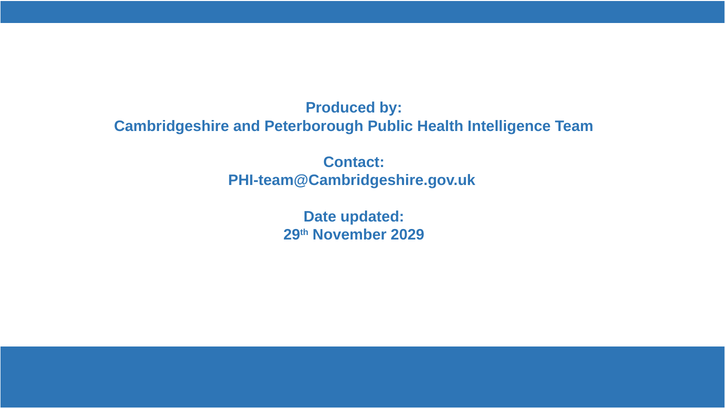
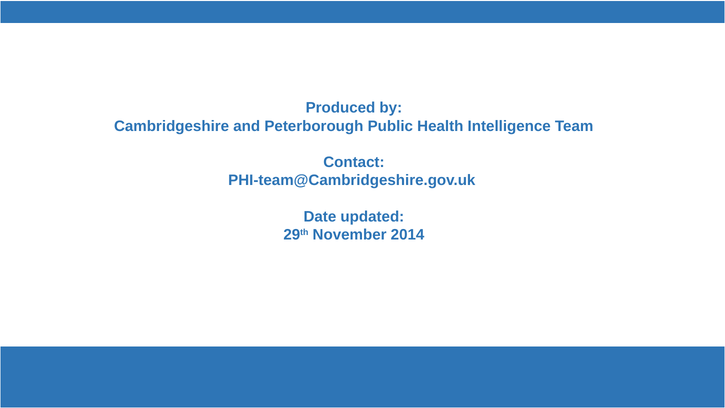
2029: 2029 -> 2014 (408, 235)
